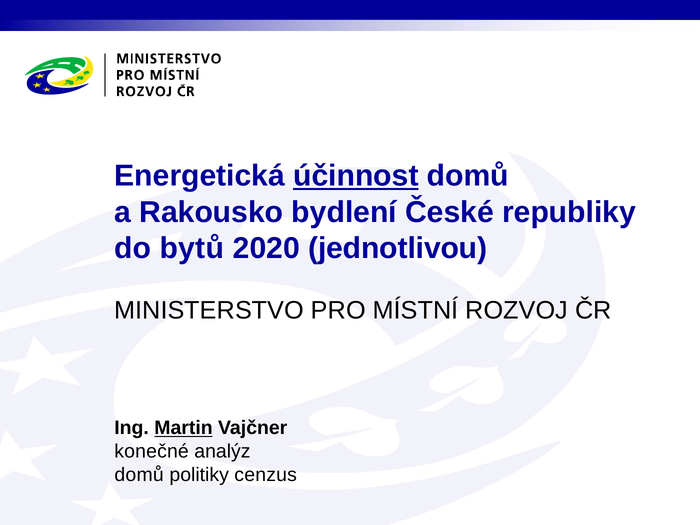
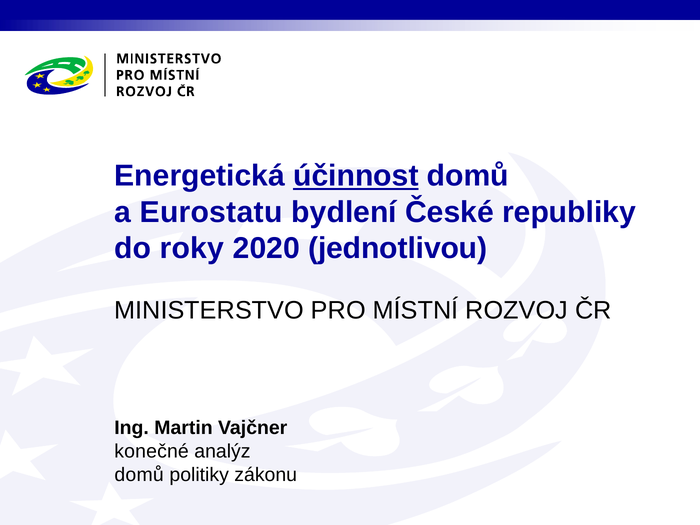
Rakousko: Rakousko -> Eurostatu (211, 212)
bytů: bytů -> roky (192, 248)
Martin underline: present -> none (183, 428)
cenzus: cenzus -> zákonu (266, 475)
